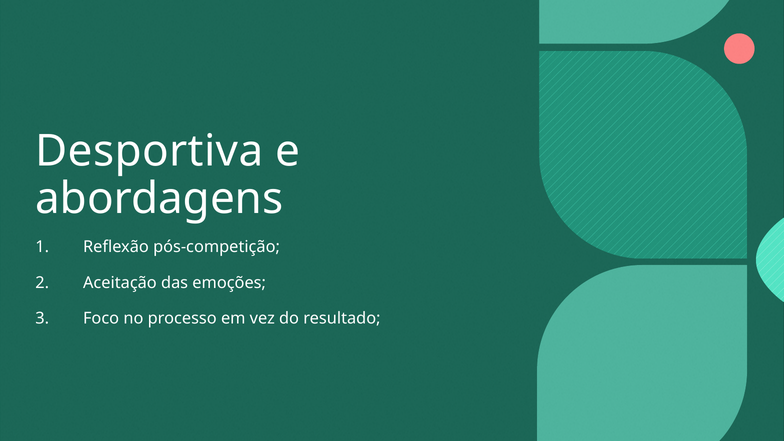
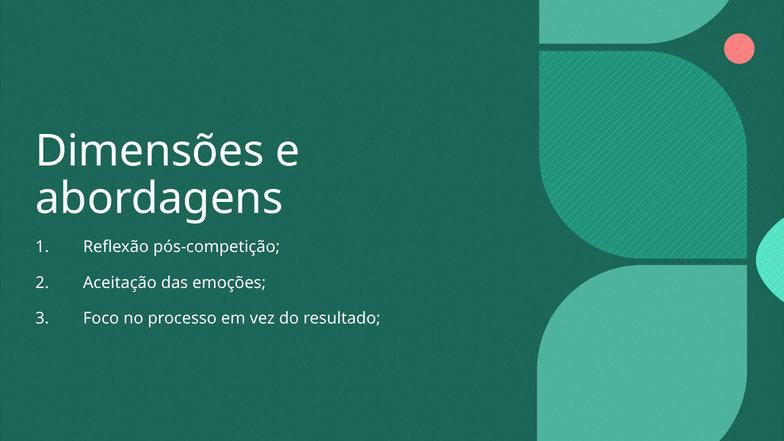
Desportiva: Desportiva -> Dimensões (150, 151)
